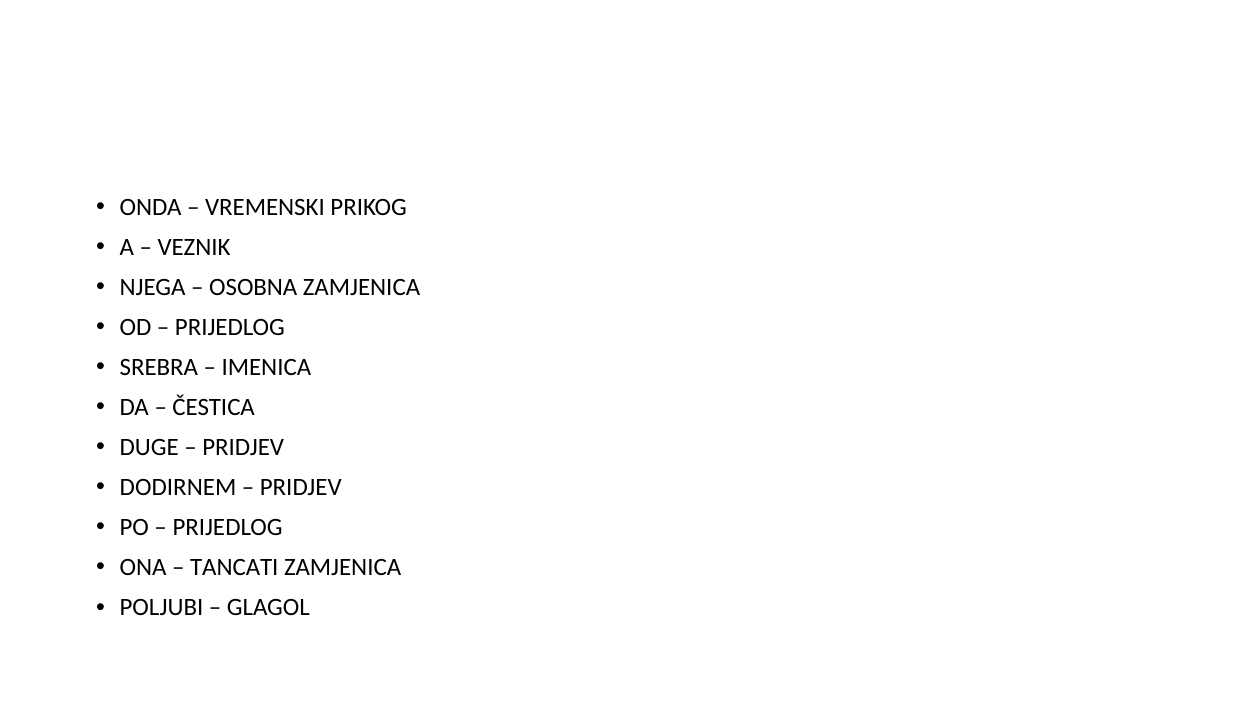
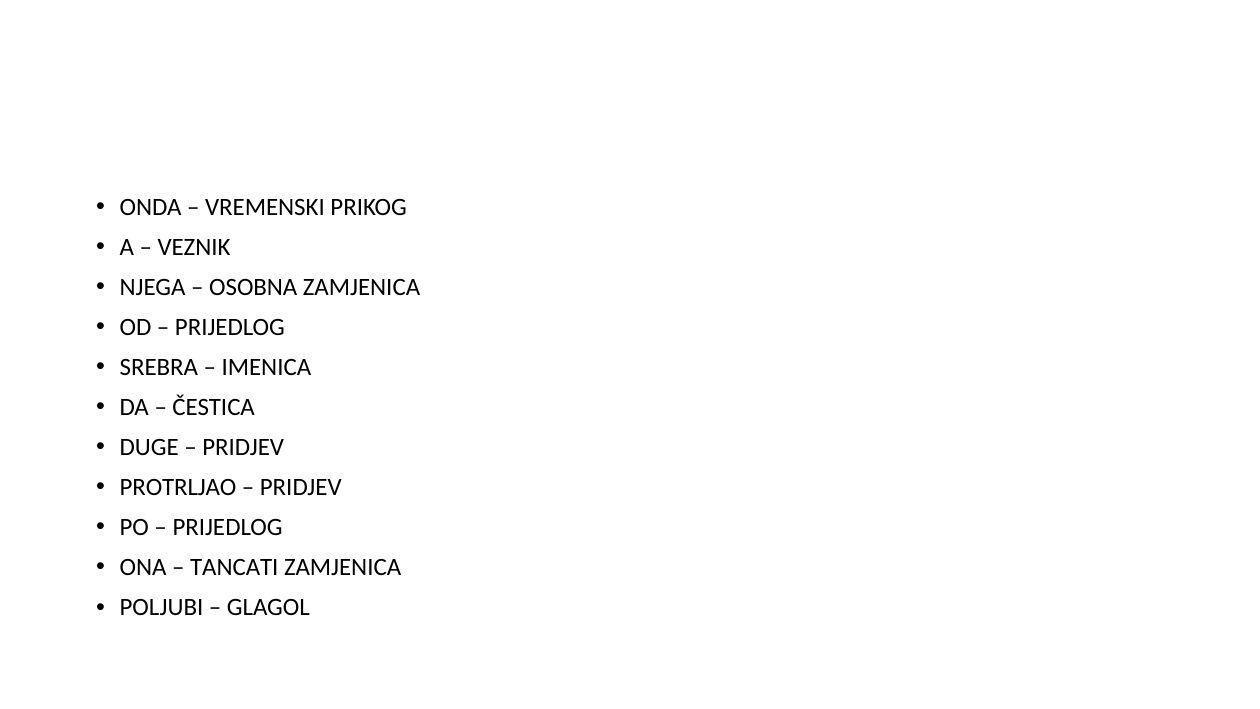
DODIRNEM: DODIRNEM -> PROTRLJAO (178, 487)
